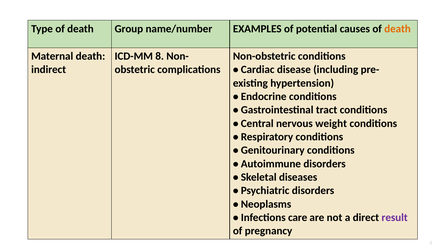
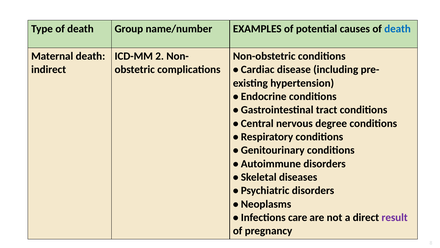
death colour: orange -> blue (398, 29)
ICD-MM 8: 8 -> 2 (160, 56)
weight: weight -> degree (331, 123)
